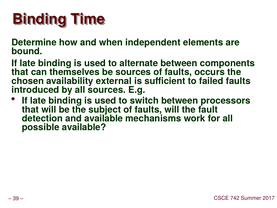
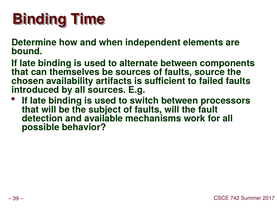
occurs: occurs -> source (210, 72)
external: external -> artifacts (114, 81)
possible available: available -> behavior (84, 127)
